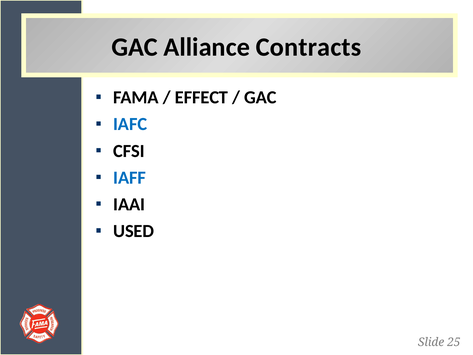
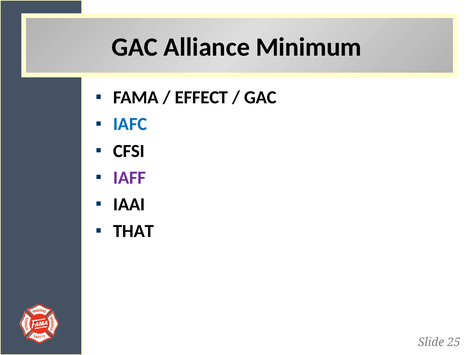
Contracts: Contracts -> Minimum (309, 47)
IAFF colour: blue -> purple (130, 178)
USED: USED -> THAT (134, 231)
